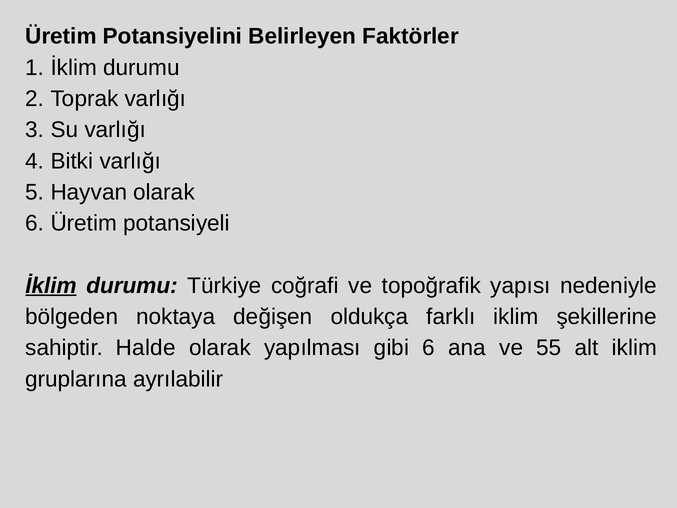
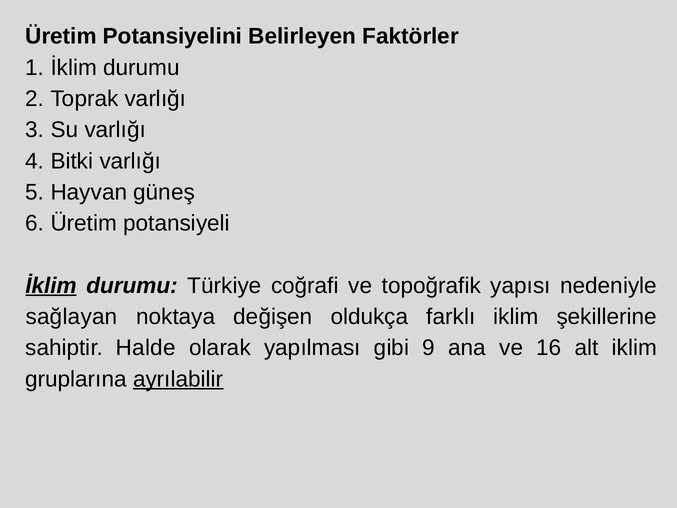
Hayvan olarak: olarak -> güneş (164, 192)
bölgeden: bölgeden -> sağlayan (72, 317)
gibi 6: 6 -> 9 (429, 348)
55: 55 -> 16 (549, 348)
ayrılabilir underline: none -> present (178, 379)
